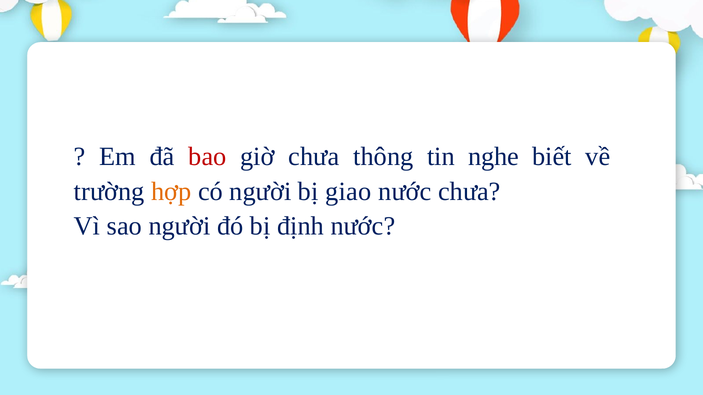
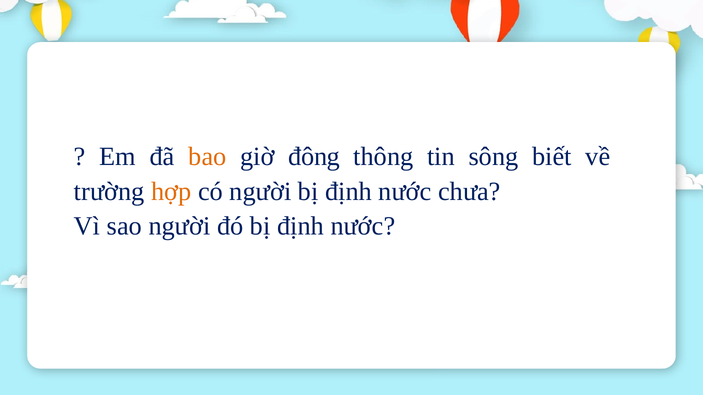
bao colour: red -> orange (207, 157)
giờ chưa: chưa -> đông (314, 157)
nghe: nghe -> sông (494, 157)
người bị giao: giao -> định (348, 192)
